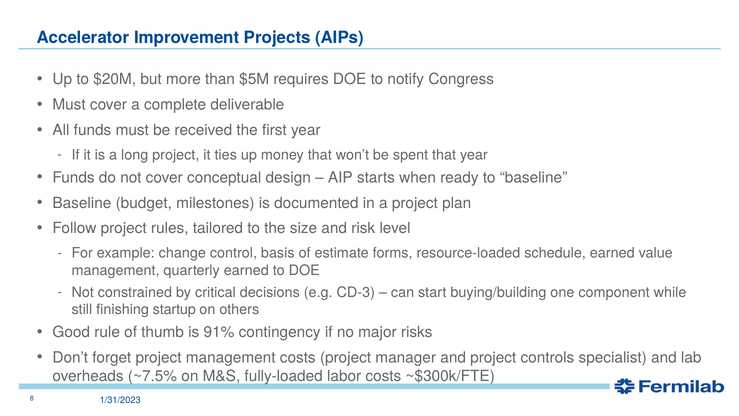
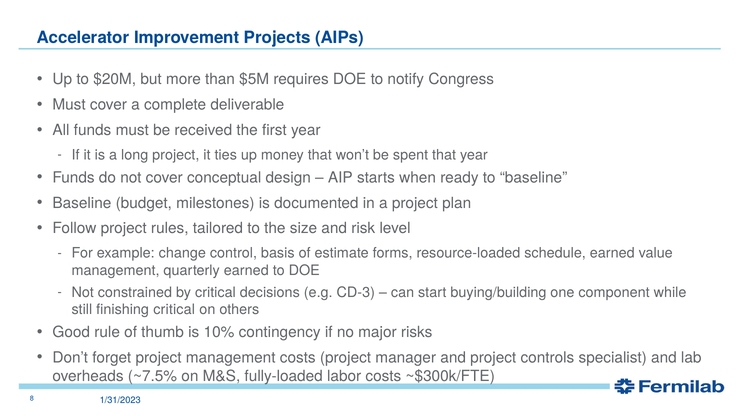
finishing startup: startup -> critical (174, 309)
91%: 91% -> 10% (219, 332)
